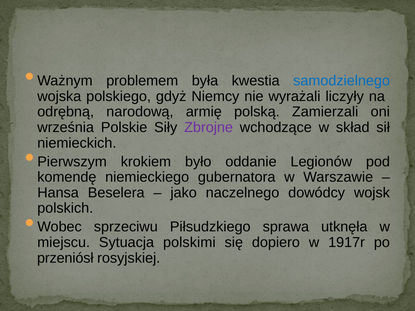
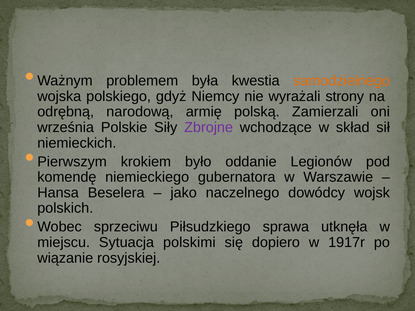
samodzielnego colour: blue -> orange (342, 81)
liczyły: liczyły -> strony (345, 96)
przeniósł: przeniósł -> wiązanie (65, 258)
